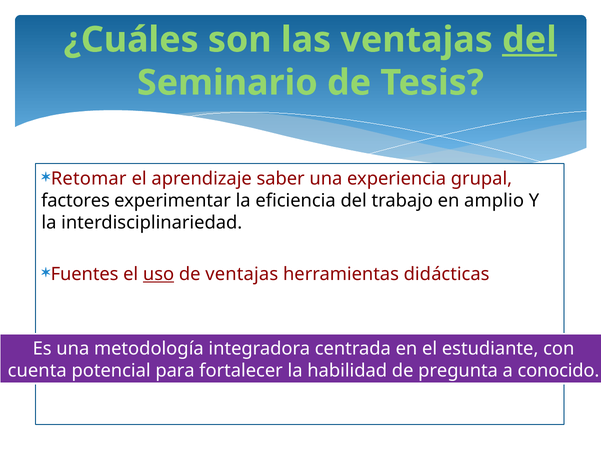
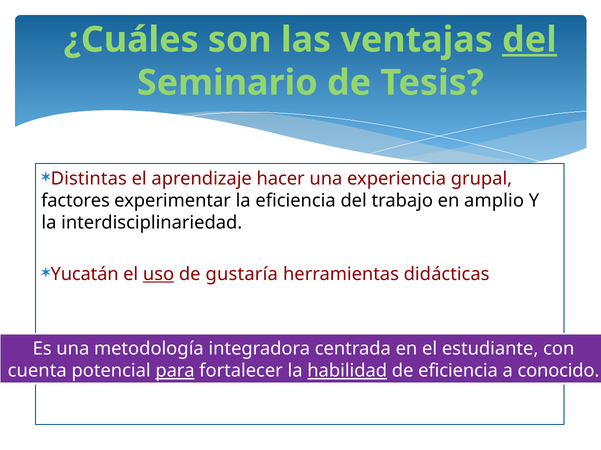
Retomar: Retomar -> Distintas (89, 179)
saber: saber -> hacer (281, 179)
Fuentes: Fuentes -> Yucatán (85, 275)
de ventajas: ventajas -> gustaría (242, 275)
para underline: none -> present (175, 372)
habilidad underline: none -> present (347, 372)
de pregunta: pregunta -> eficiencia (458, 372)
